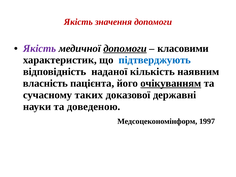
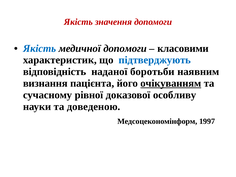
Якість colour: purple -> blue (40, 48)
допомоги underline: present -> none (125, 48)
кількість: кількість -> боротьби (152, 72)
власність: власність -> визнання (45, 83)
таких: таких -> рівної (89, 95)
державні: державні -> особливу (175, 95)
